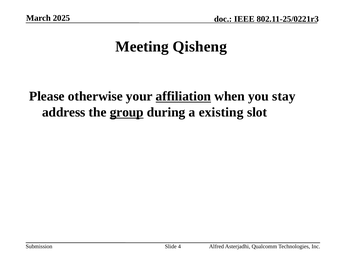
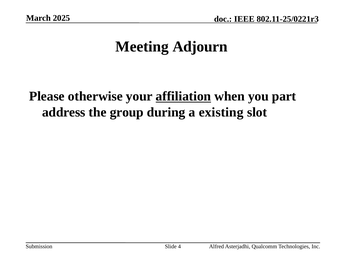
Qisheng: Qisheng -> Adjourn (200, 47)
stay: stay -> part (284, 96)
group underline: present -> none (127, 112)
